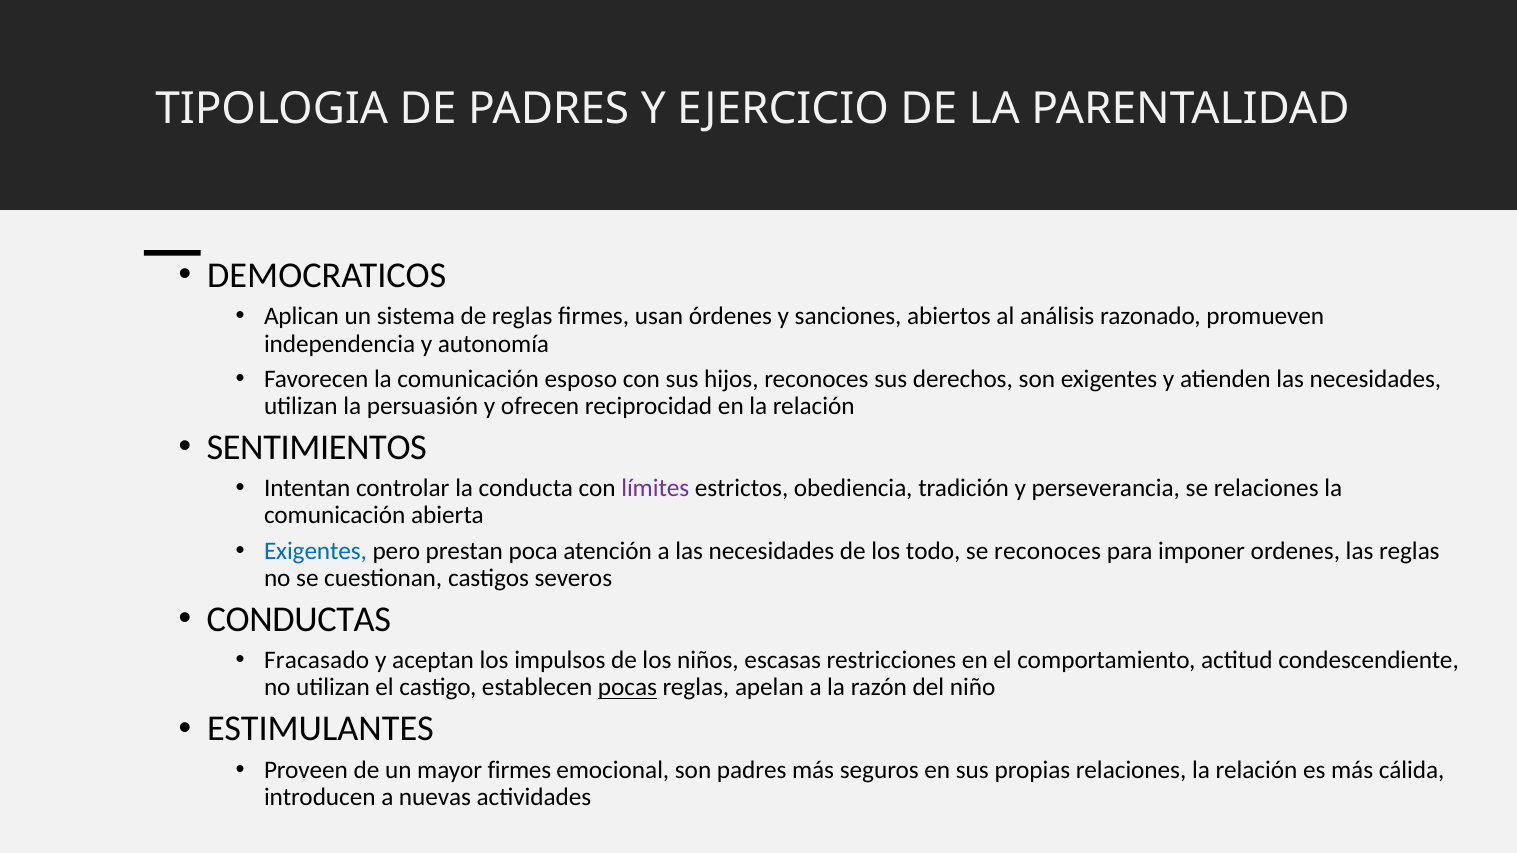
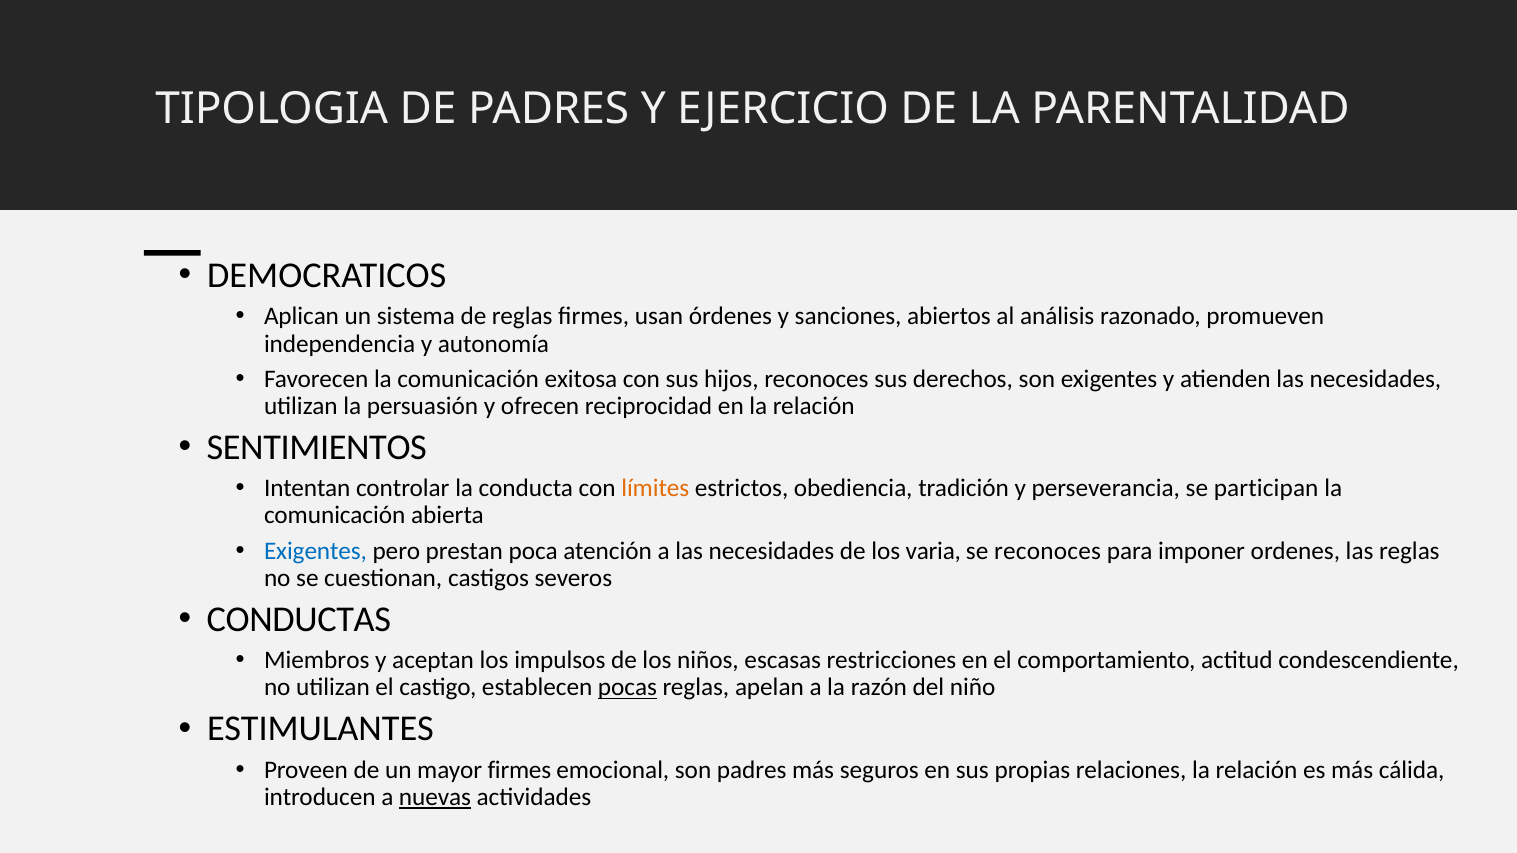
esposo: esposo -> exitosa (581, 379)
límites colour: purple -> orange (655, 489)
se relaciones: relaciones -> participan (1266, 489)
todo: todo -> varia (933, 551)
Fracasado: Fracasado -> Miembros (317, 661)
nuevas underline: none -> present (435, 797)
